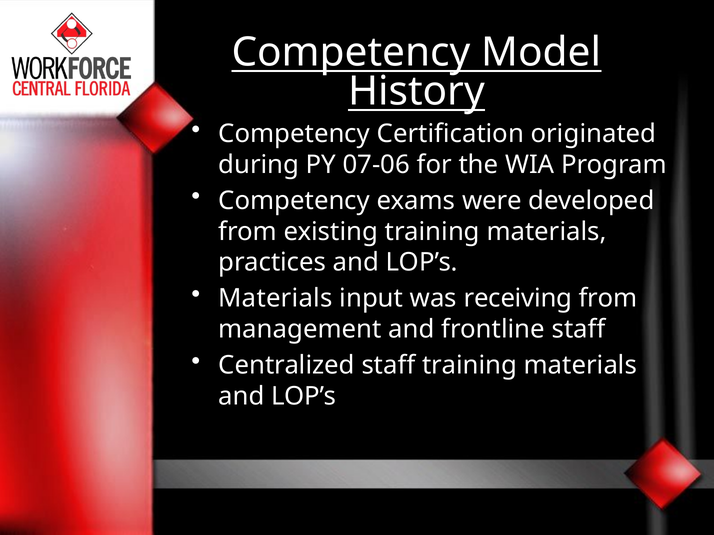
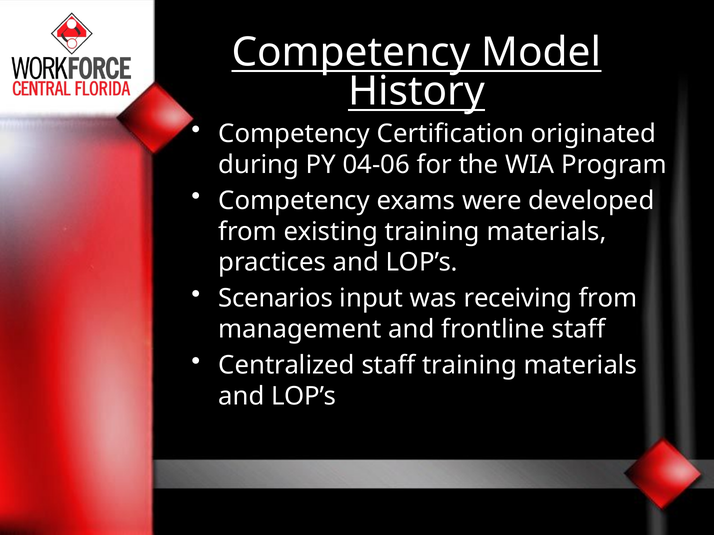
07-06: 07-06 -> 04-06 (376, 165)
Materials: Materials -> Scenarios (276, 299)
